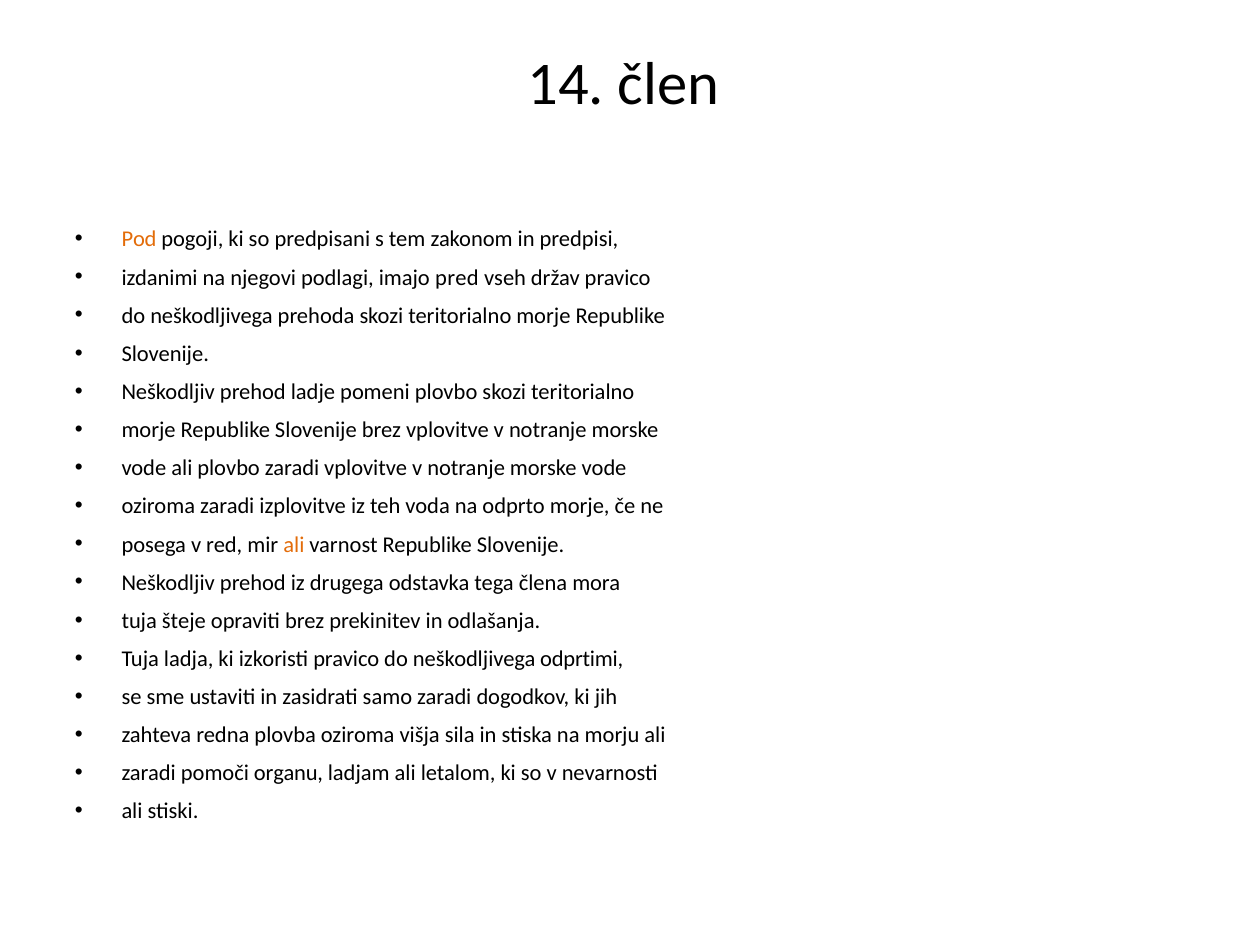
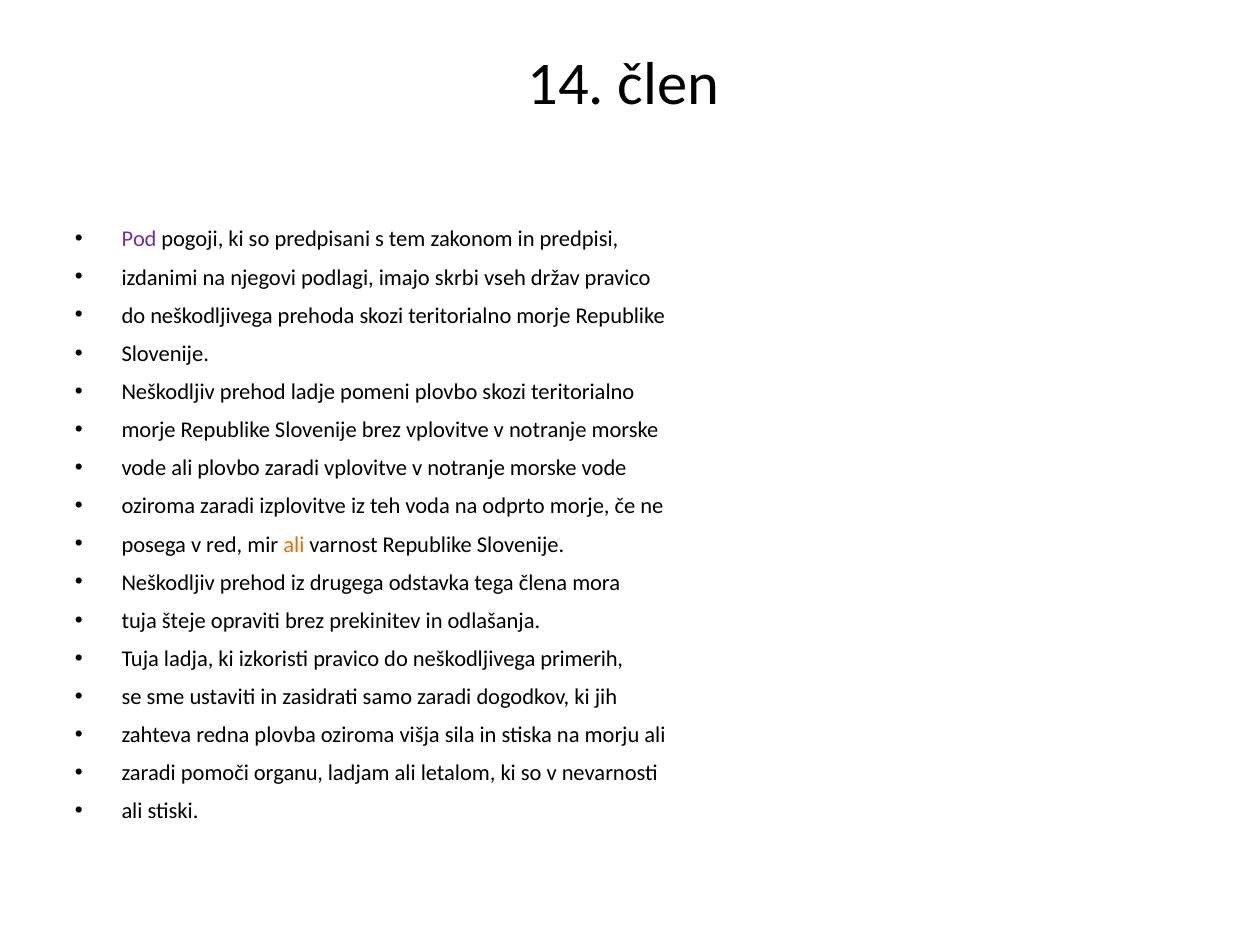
Pod colour: orange -> purple (139, 240)
pred: pred -> skrbi (457, 278)
odprtimi: odprtimi -> primerih (582, 659)
